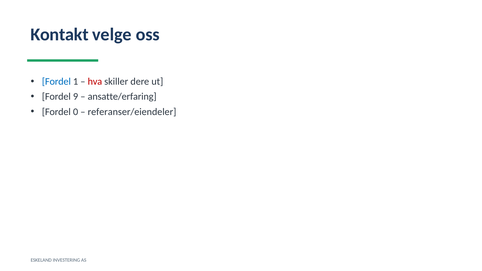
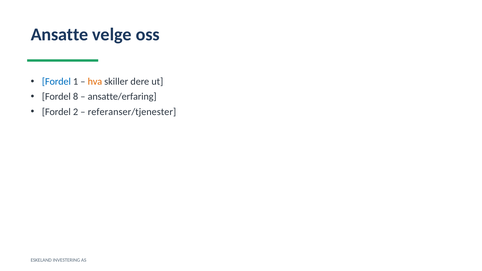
Kontakt: Kontakt -> Ansatte (59, 34)
hva colour: red -> orange (95, 82)
9: 9 -> 8 (76, 97)
0: 0 -> 2 (76, 112)
referanser/eiendeler: referanser/eiendeler -> referanser/tjenester (132, 112)
